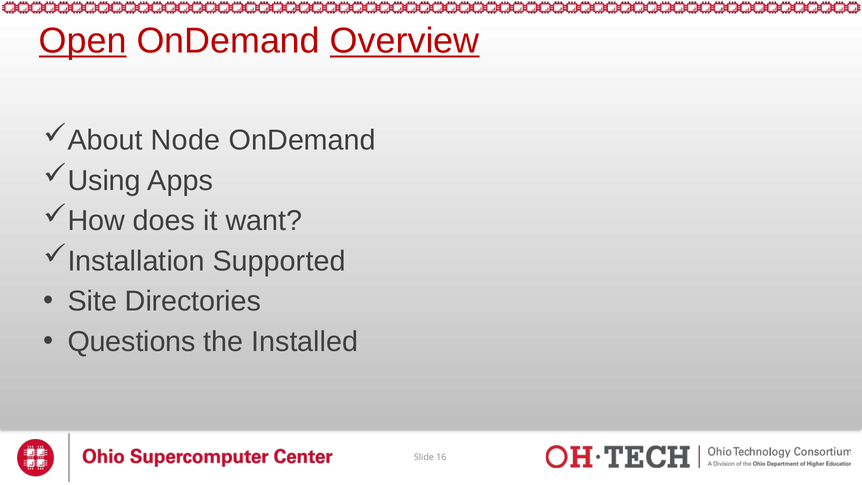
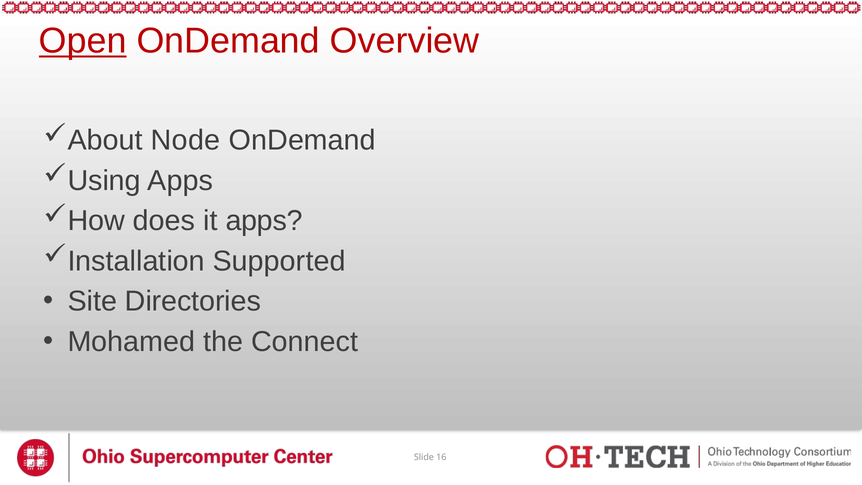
Overview underline: present -> none (405, 41)
it want: want -> apps (264, 221)
Questions: Questions -> Mohamed (131, 342)
Installed: Installed -> Connect (305, 342)
